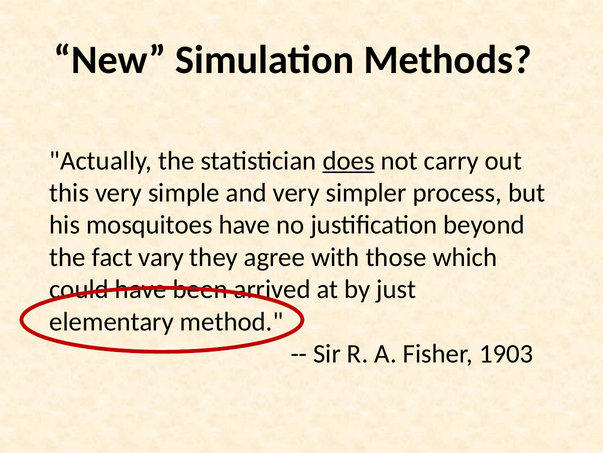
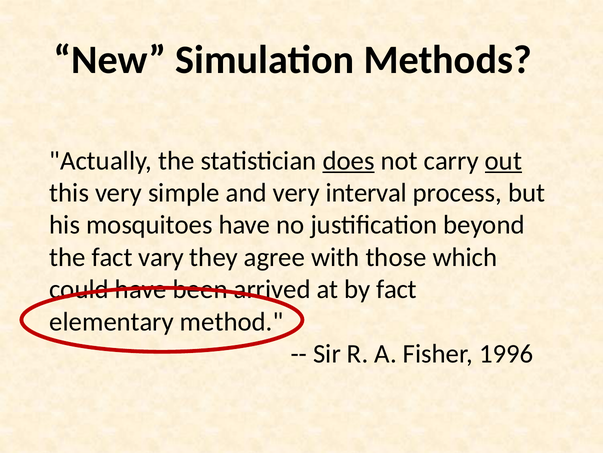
out underline: none -> present (503, 160)
simpler: simpler -> interval (366, 193)
by just: just -> fact (396, 289)
1903: 1903 -> 1996 (506, 353)
